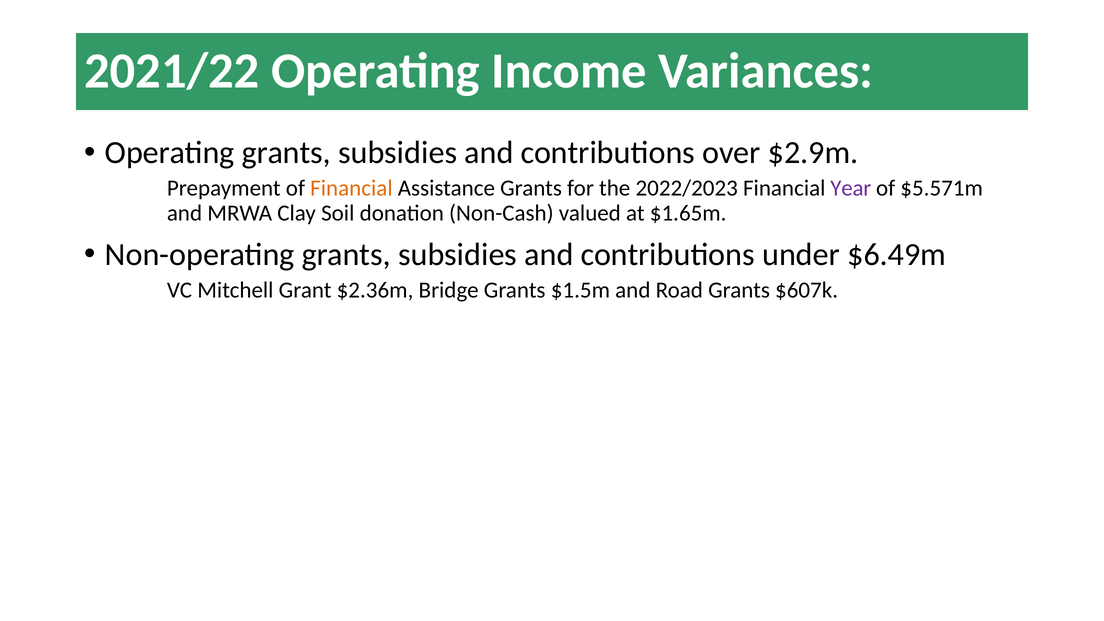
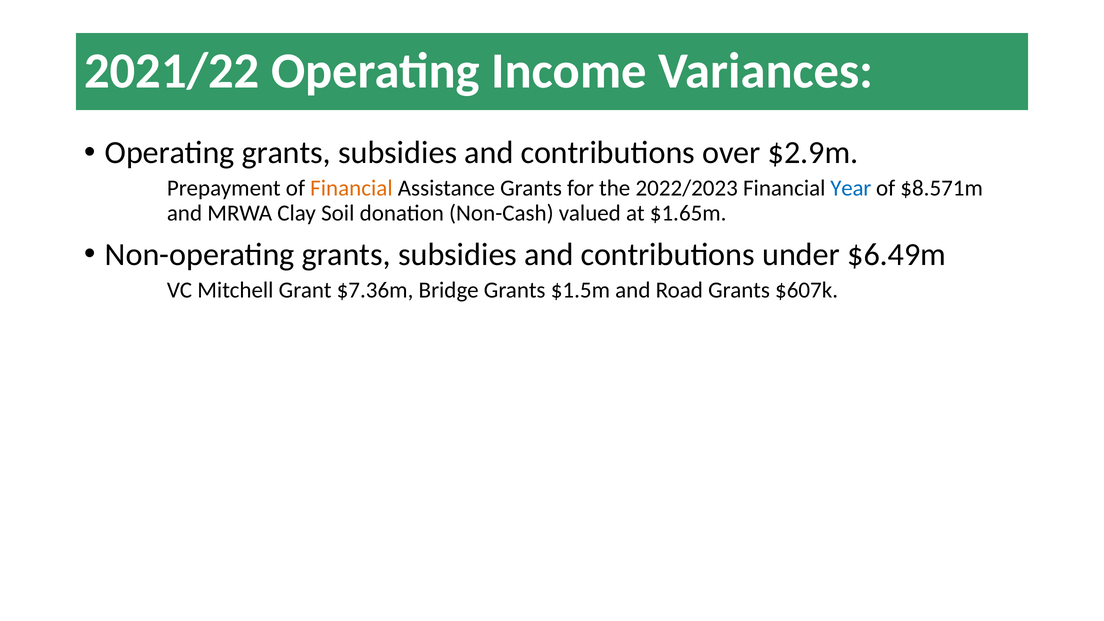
Year colour: purple -> blue (851, 188)
$5.571m: $5.571m -> $8.571m (942, 188)
$2.36m: $2.36m -> $7.36m (375, 290)
